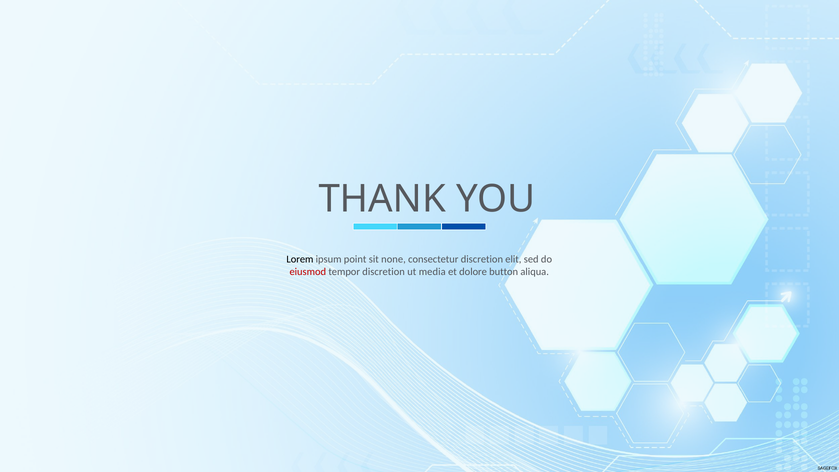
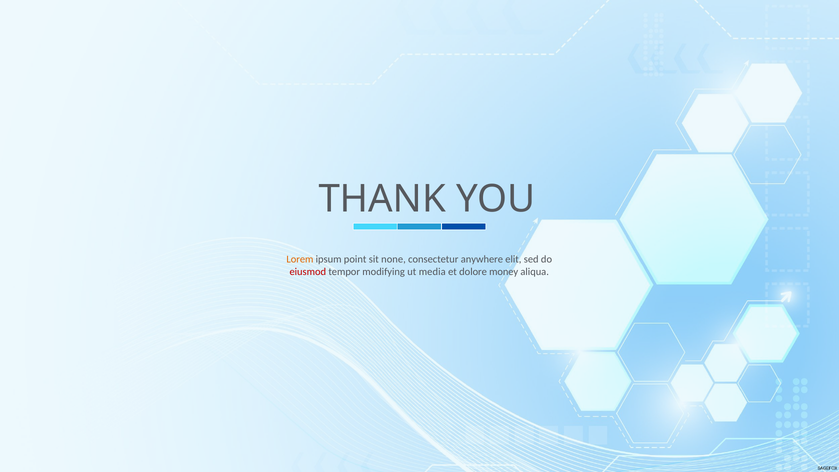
Lorem colour: black -> orange (300, 259)
consectetur discretion: discretion -> anywhere (482, 259)
tempor discretion: discretion -> modifying (384, 272)
button: button -> money (504, 272)
